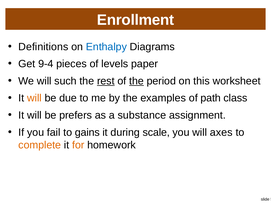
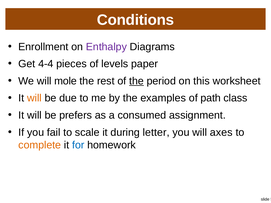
Enrollment: Enrollment -> Conditions (136, 20)
Definitions: Definitions -> Enrollment (43, 47)
Enthalpy colour: blue -> purple (106, 47)
9-4: 9-4 -> 4-4 (46, 64)
such: such -> mole (66, 81)
rest underline: present -> none (106, 81)
substance: substance -> consumed (142, 115)
gains: gains -> scale (87, 133)
scale: scale -> letter (156, 133)
for colour: orange -> blue (78, 145)
